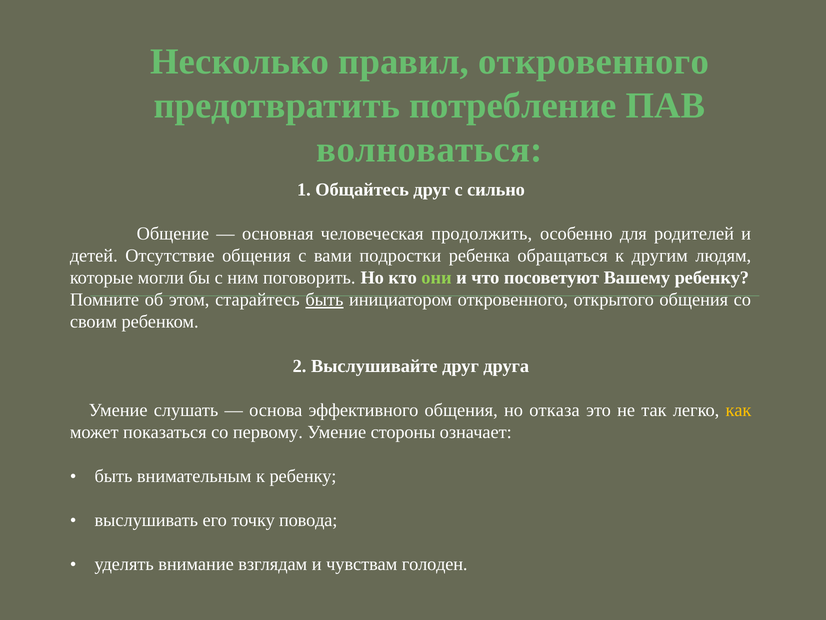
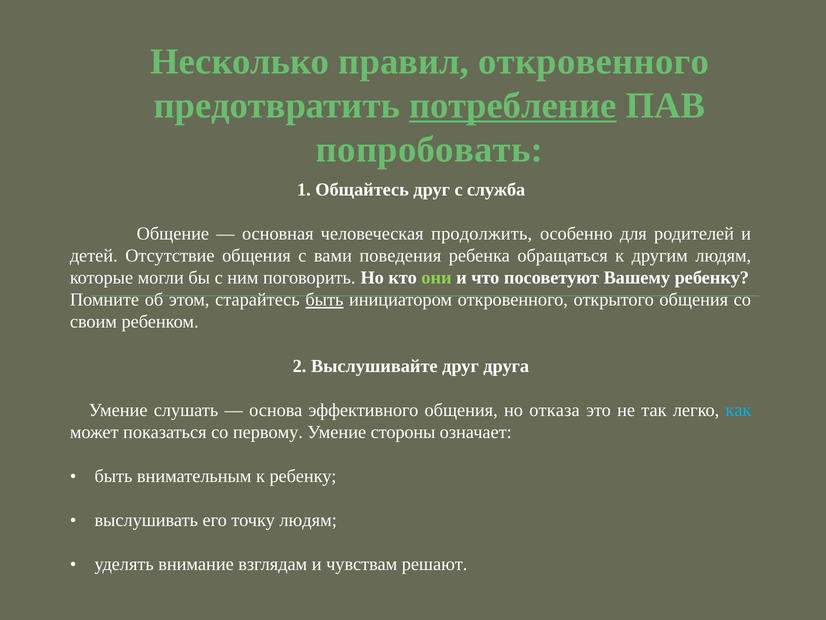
потребление underline: none -> present (513, 106)
волноваться: волноваться -> попробовать (430, 150)
сильно: сильно -> служба (496, 190)
подростки: подростки -> поведения (400, 256)
как colour: yellow -> light blue (738, 410)
точку повода: повода -> людям (308, 520)
голоден: голоден -> решают (435, 564)
